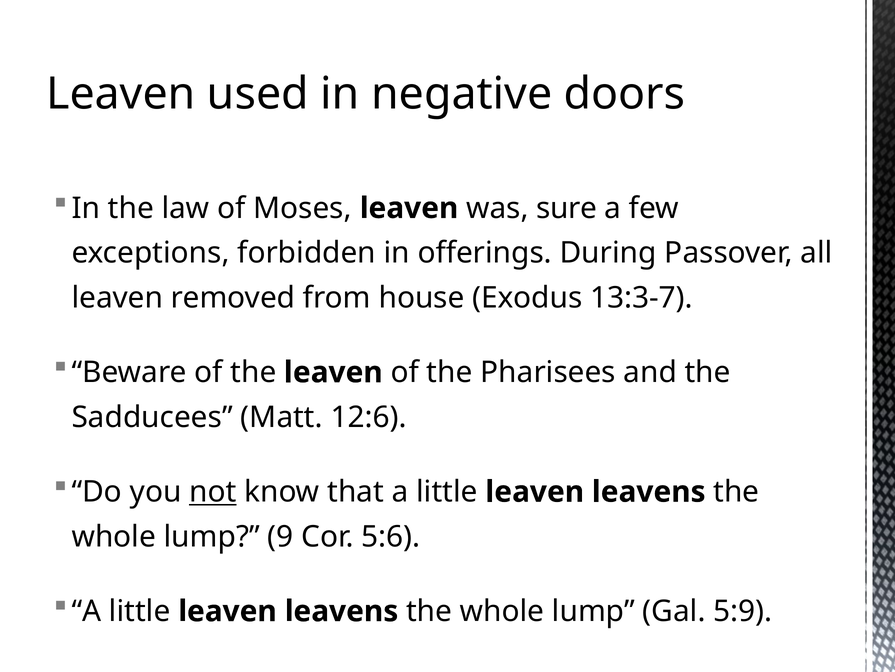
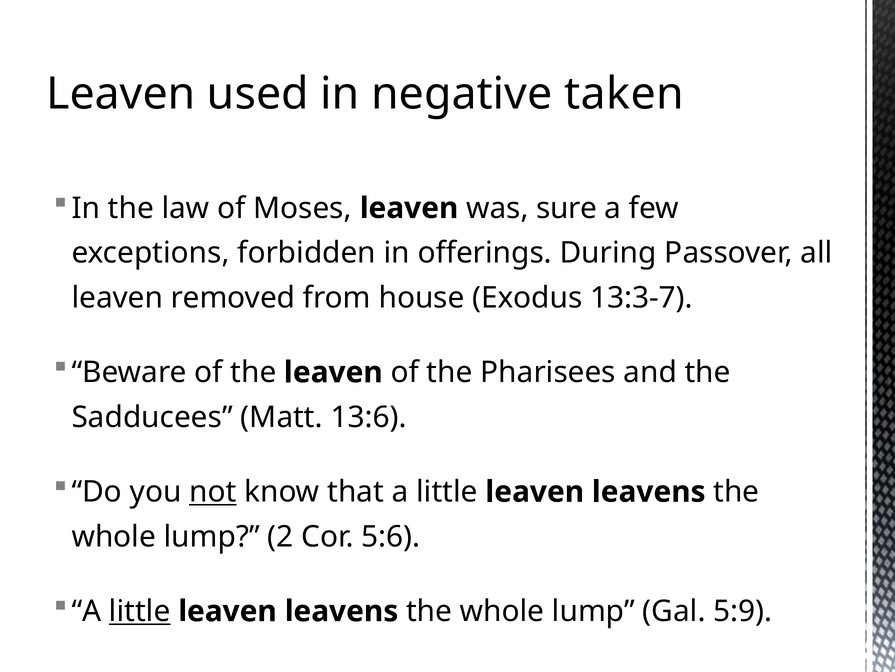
doors: doors -> taken (624, 94)
12:6: 12:6 -> 13:6 (369, 417)
9: 9 -> 2 (281, 536)
little underline: none -> present (140, 611)
